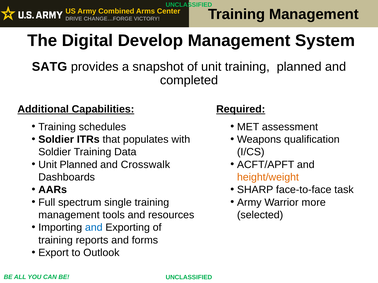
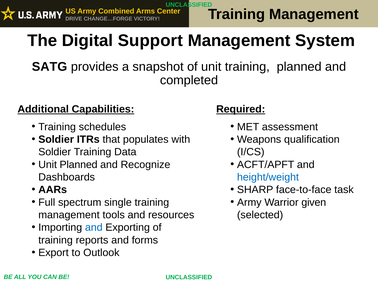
Develop: Develop -> Support (150, 41)
Crosswalk: Crosswalk -> Recognize (145, 165)
height/weight colour: orange -> blue (268, 177)
more: more -> given (314, 203)
